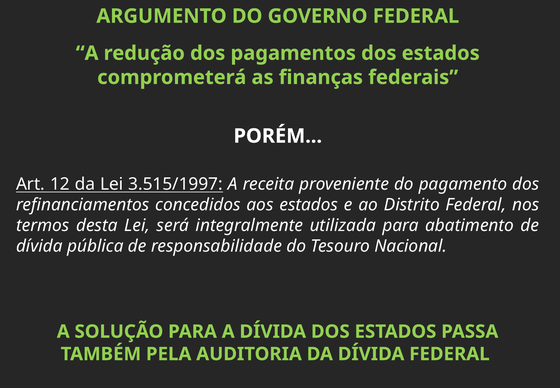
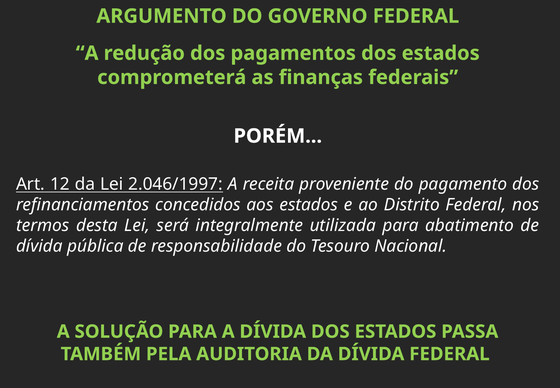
3.515/1997: 3.515/1997 -> 2.046/1997 (175, 184)
